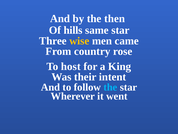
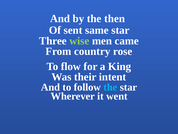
hills: hills -> sent (73, 30)
wise colour: yellow -> light green (79, 41)
host: host -> flow (71, 66)
